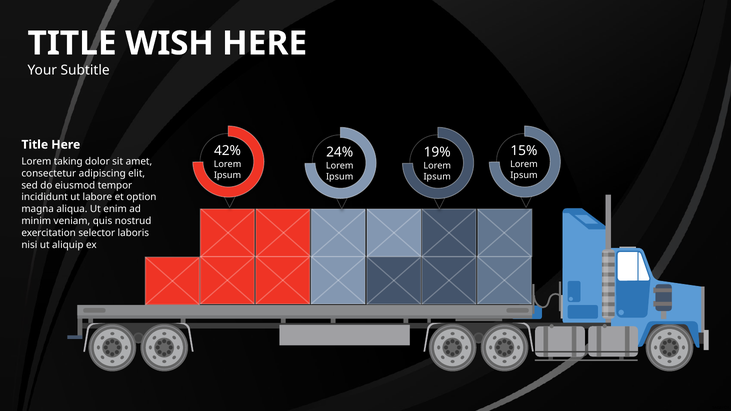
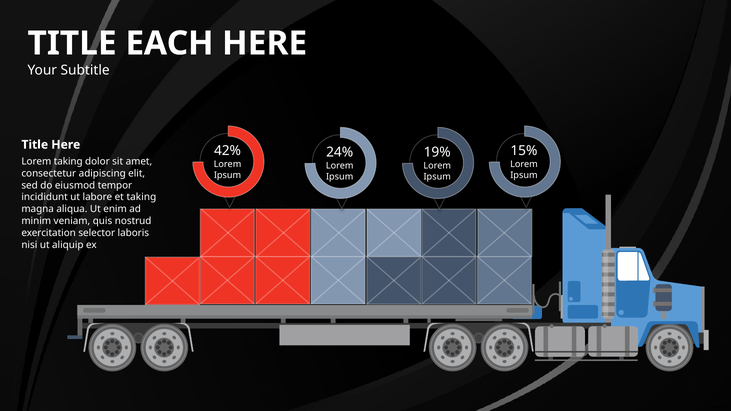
WISH: WISH -> EACH (169, 43)
et option: option -> taking (141, 197)
